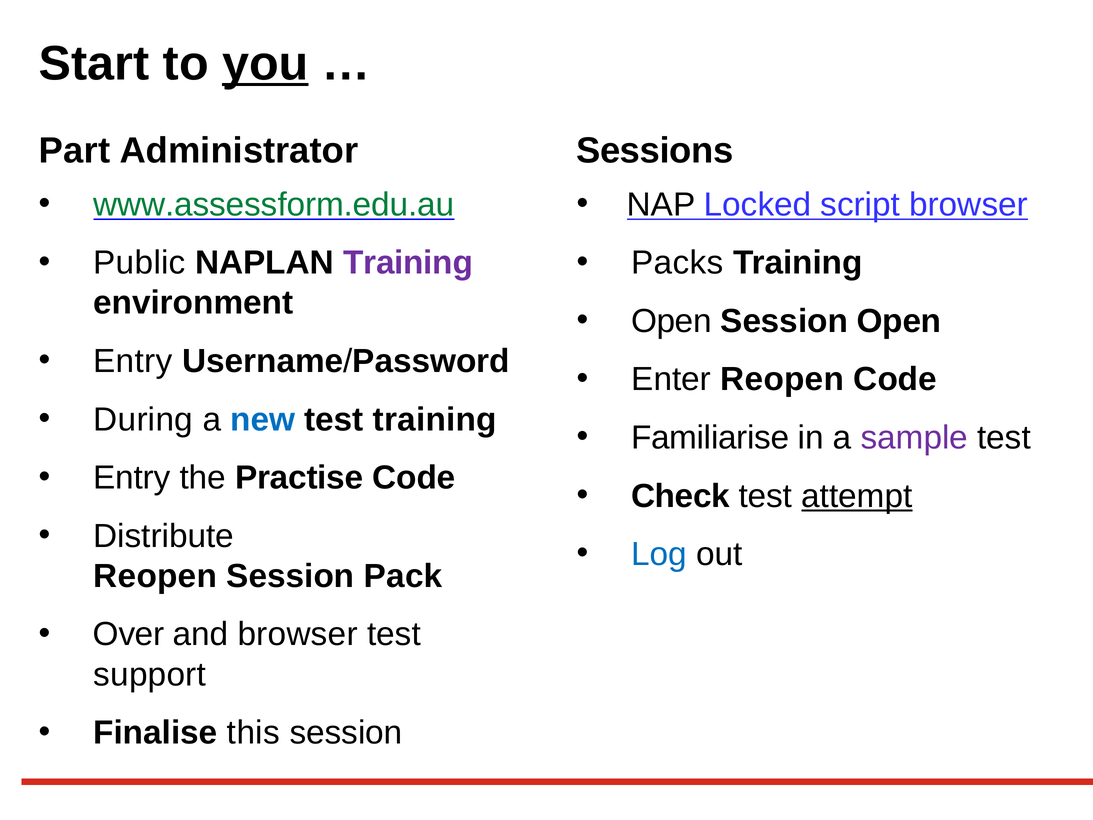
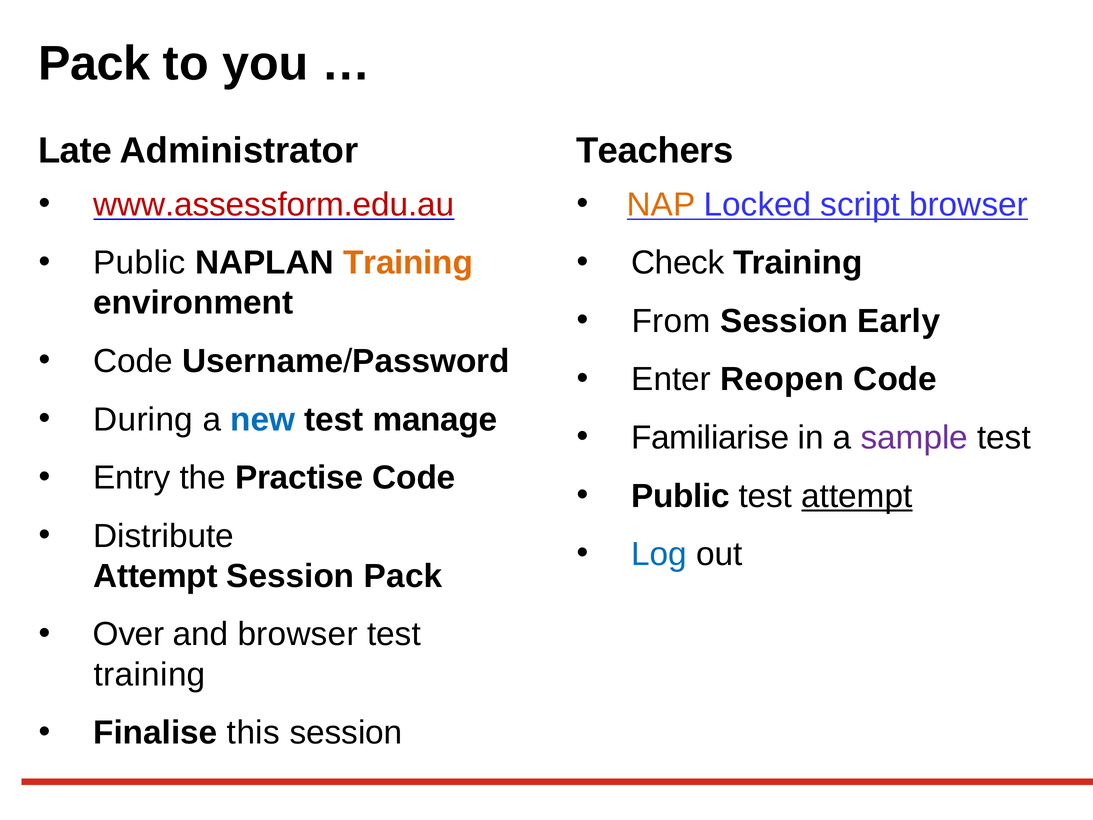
Start: Start -> Pack (94, 64)
you underline: present -> none (265, 64)
Part: Part -> Late (75, 151)
Sessions: Sessions -> Teachers (655, 151)
www.assessform.edu.au colour: green -> red (274, 205)
NAP colour: black -> orange (661, 205)
Training colour: purple -> orange (408, 263)
Packs: Packs -> Check (678, 263)
Open: Open -> From (671, 321)
Session Open: Open -> Early (899, 321)
Entry: Entry -> Code (133, 361)
test training: training -> manage (435, 419)
Check: Check -> Public (681, 496)
Reopen: Reopen -> Attempt (156, 576)
support: support -> training (150, 674)
